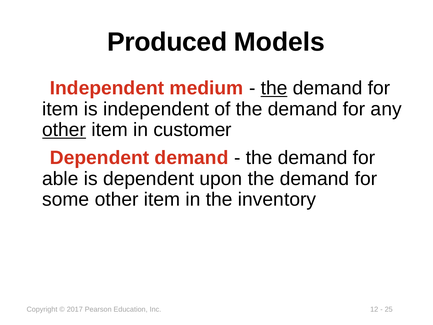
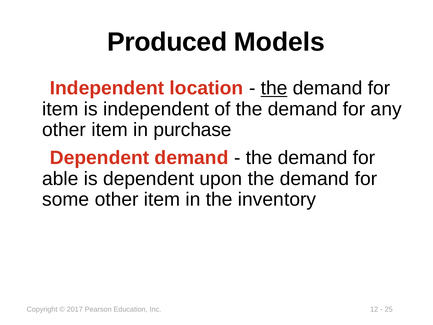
medium: medium -> location (206, 88)
other underline: present -> none (64, 130)
customer: customer -> purchase (193, 130)
